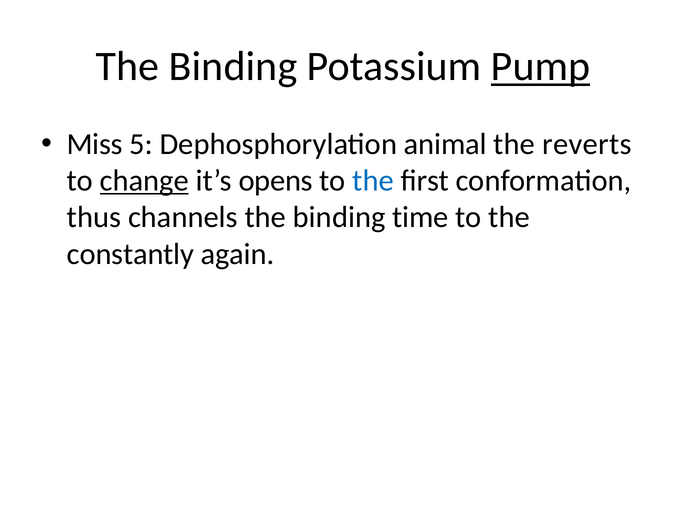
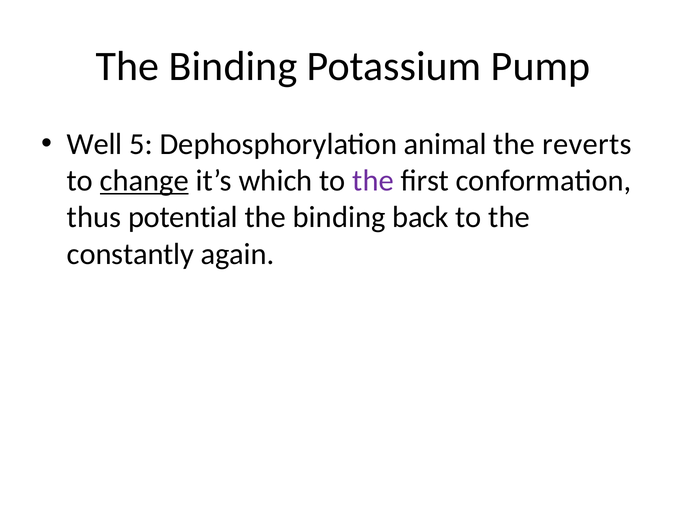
Pump underline: present -> none (541, 67)
Miss: Miss -> Well (95, 144)
opens: opens -> which (276, 181)
the colour: blue -> purple (373, 181)
channels: channels -> potential (183, 217)
time: time -> back (421, 217)
